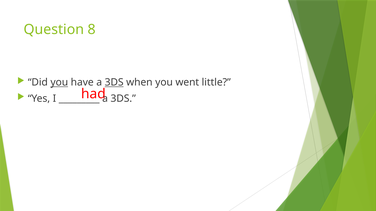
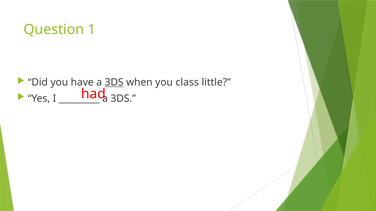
8: 8 -> 1 (92, 30)
you underline: present -> none (59, 83)
went: went -> class (187, 83)
